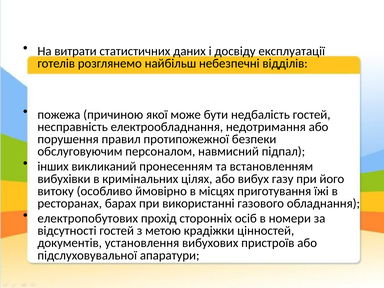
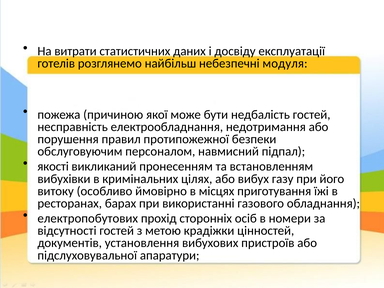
відділів: відділів -> модуля (285, 63)
інших: інших -> якості (53, 167)
